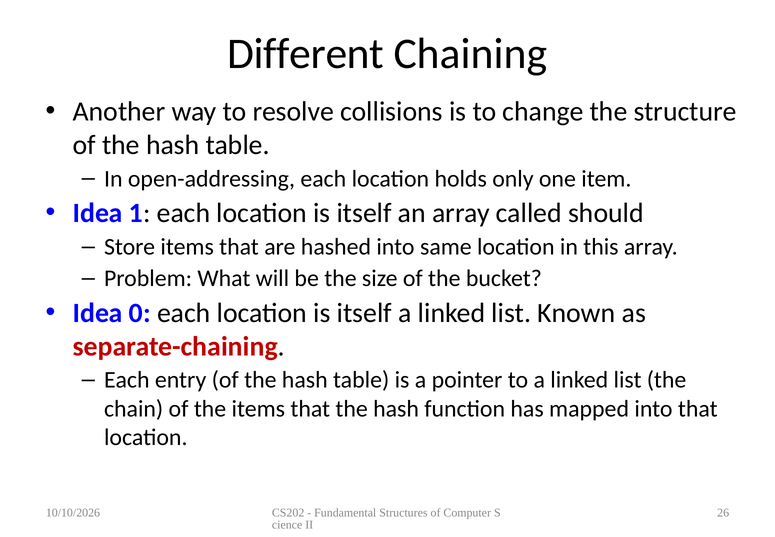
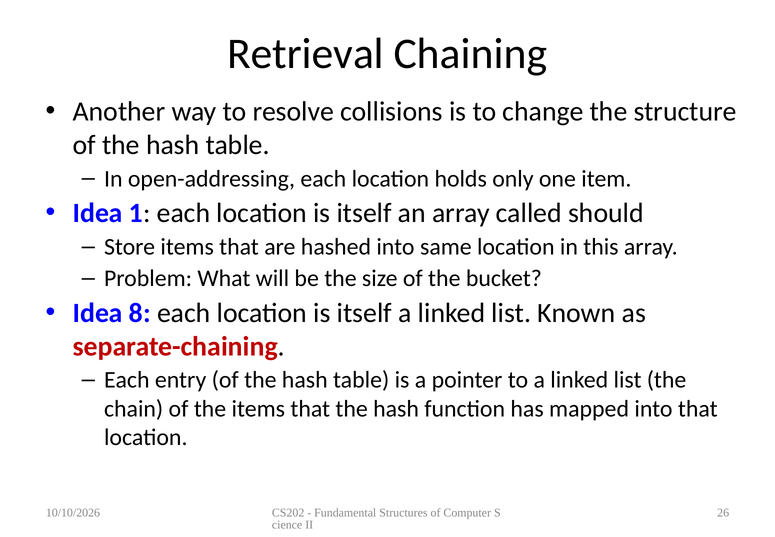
Different: Different -> Retrieval (306, 54)
0: 0 -> 8 (140, 313)
